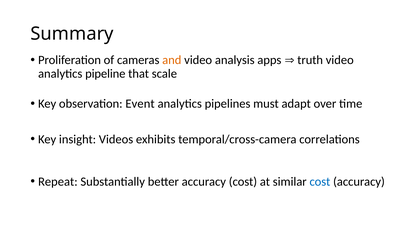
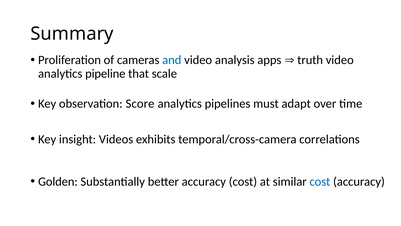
and colour: orange -> blue (172, 60)
Event: Event -> Score (140, 104)
Repeat: Repeat -> Golden (58, 181)
